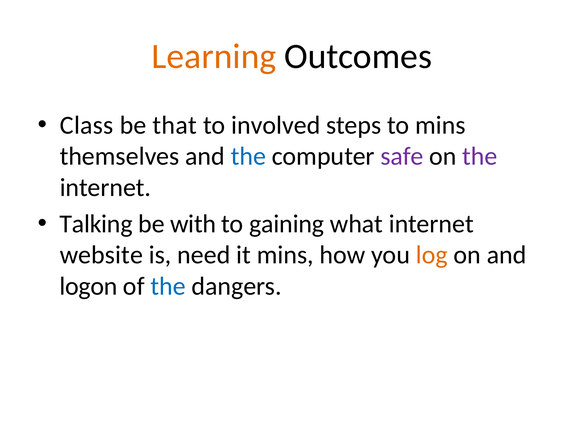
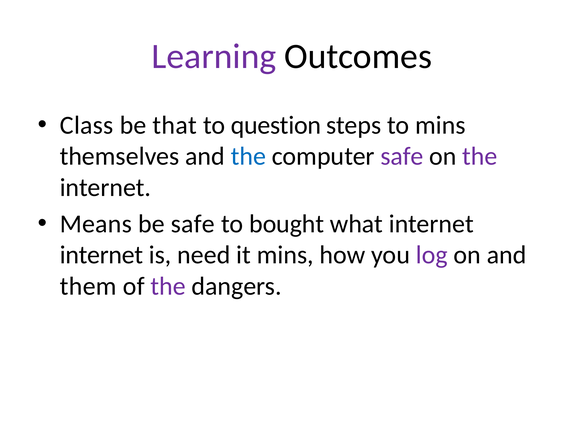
Learning colour: orange -> purple (214, 57)
involved: involved -> question (276, 125)
Talking: Talking -> Means (96, 224)
be with: with -> safe (193, 224)
gaining: gaining -> bought (287, 224)
website: website -> internet (101, 255)
log colour: orange -> purple (432, 255)
logon: logon -> them (88, 286)
the colour: blue -> purple (168, 286)
